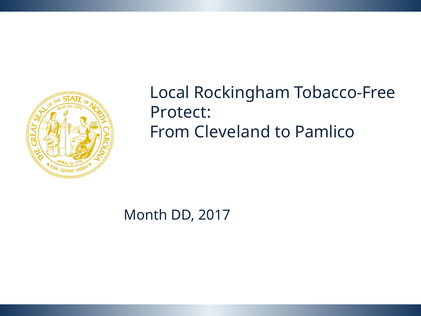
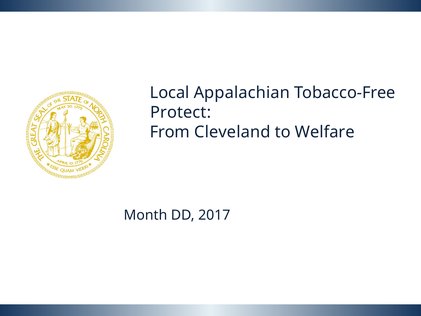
Rockingham: Rockingham -> Appalachian (242, 93)
Pamlico: Pamlico -> Welfare (325, 132)
